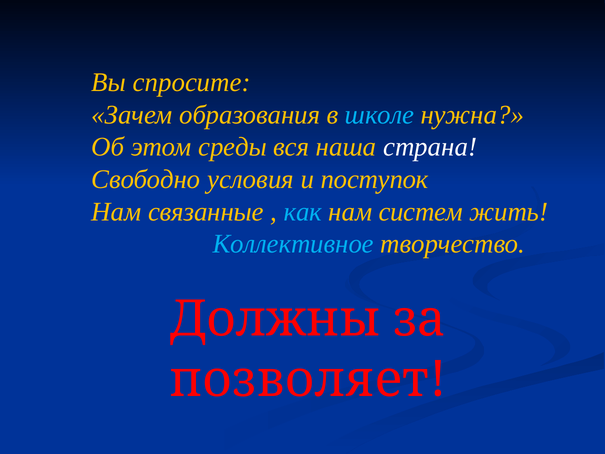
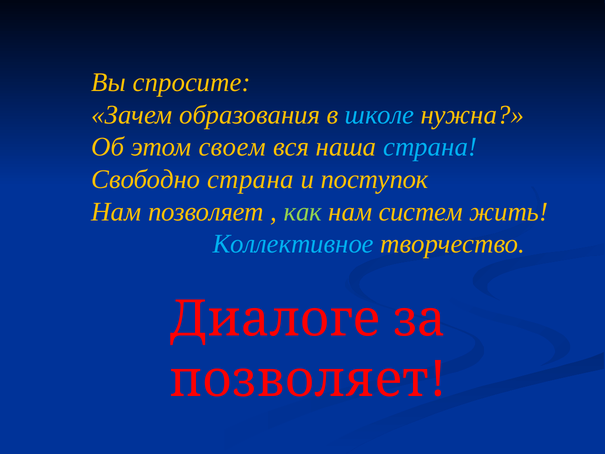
среды: среды -> своем (232, 147)
страна colour: white -> light blue (430, 147)
Свободно условия: условия -> страна (250, 179)
Нам связанные: связанные -> позволяет (206, 212)
как colour: light blue -> light green (303, 212)
Должны: Должны -> Диалоге (275, 319)
